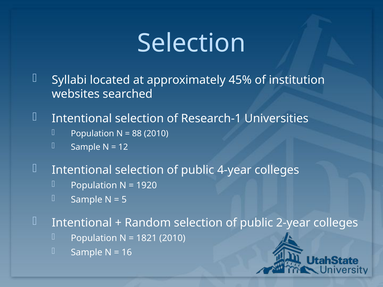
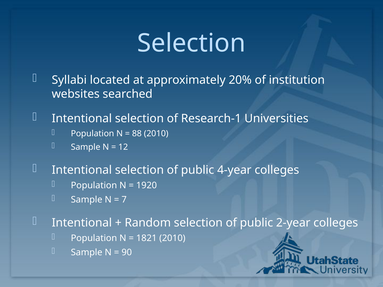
45%: 45% -> 20% (240, 80)
5: 5 -> 7 (124, 200)
16: 16 -> 90 (127, 252)
